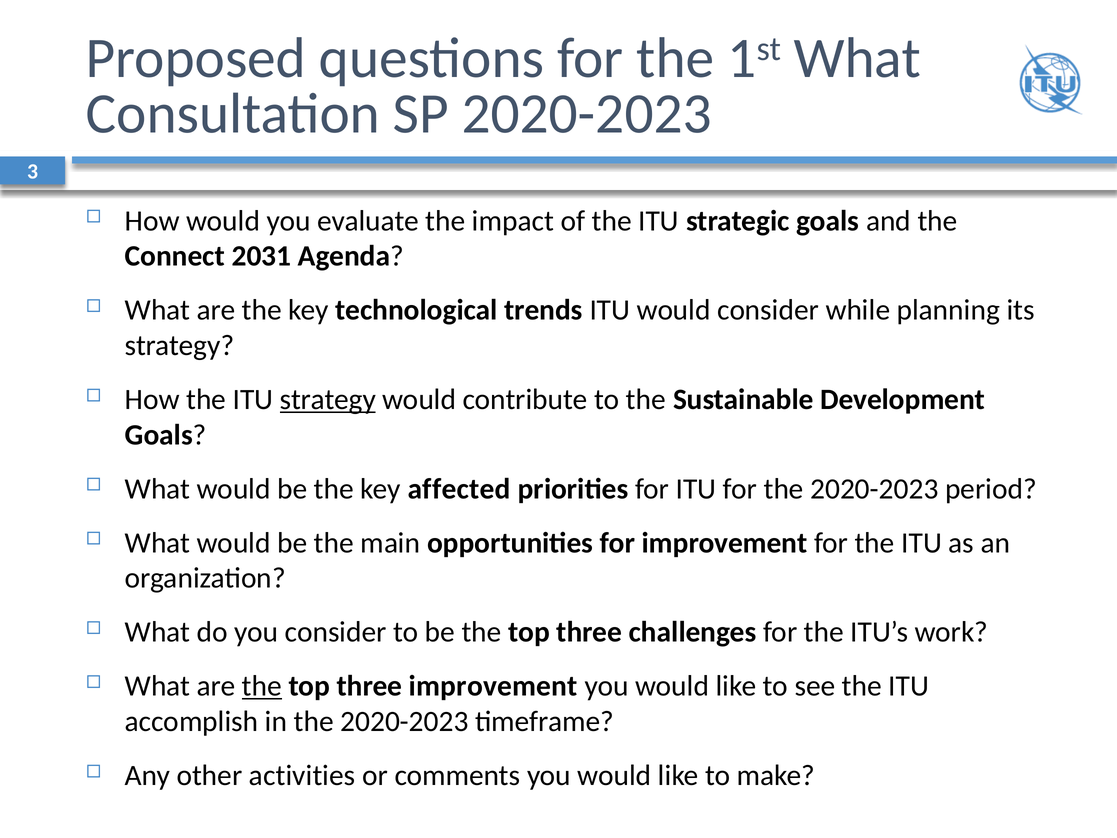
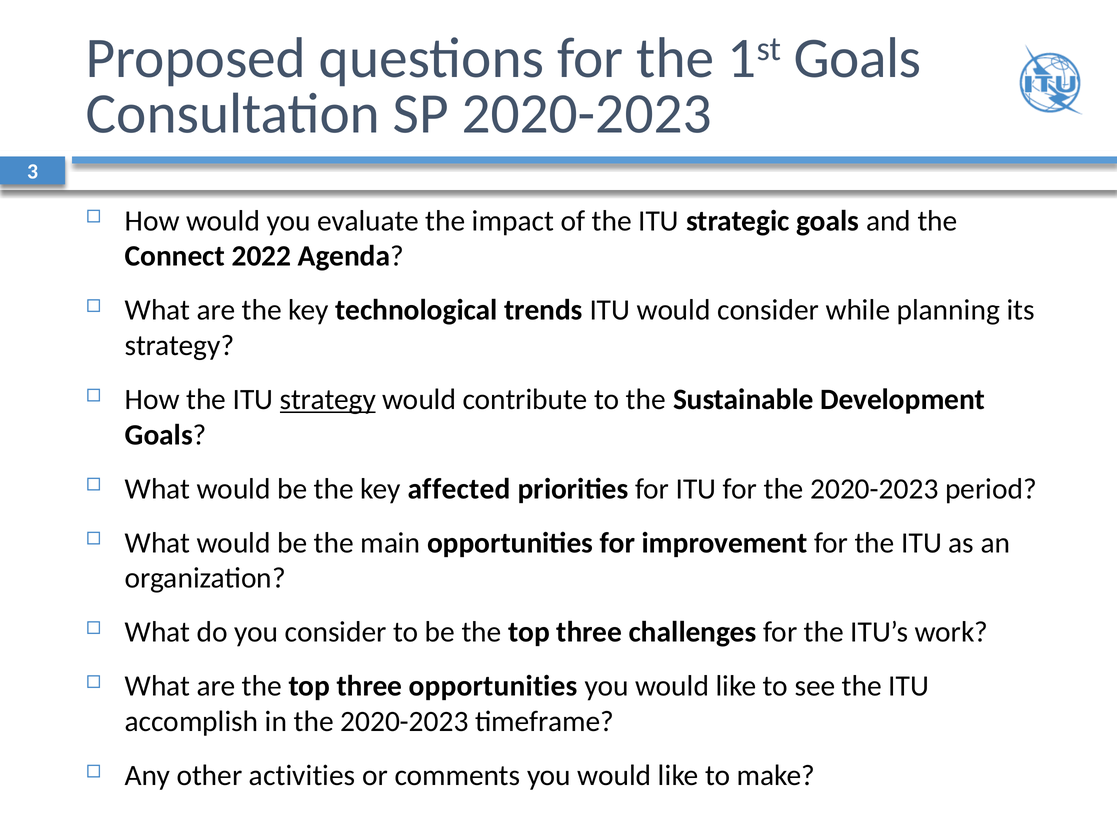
1st What: What -> Goals (857, 59)
2031: 2031 -> 2022 (261, 256)
the underline: present -> none (262, 686)
three improvement: improvement -> opportunities (493, 686)
